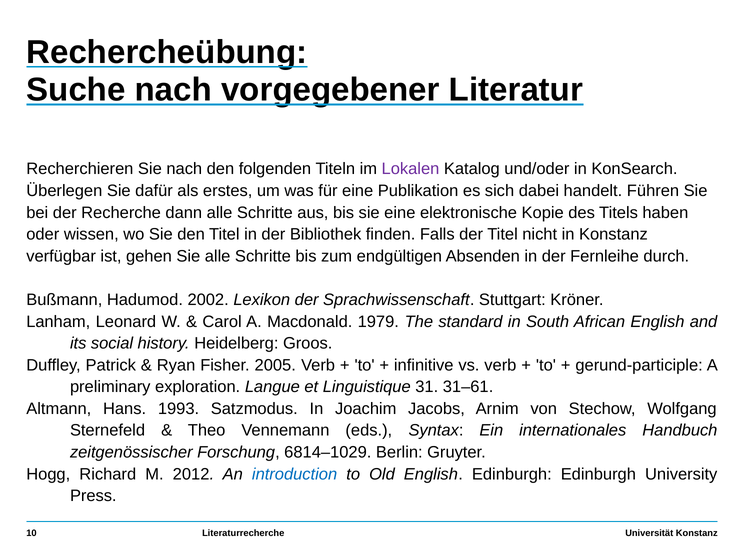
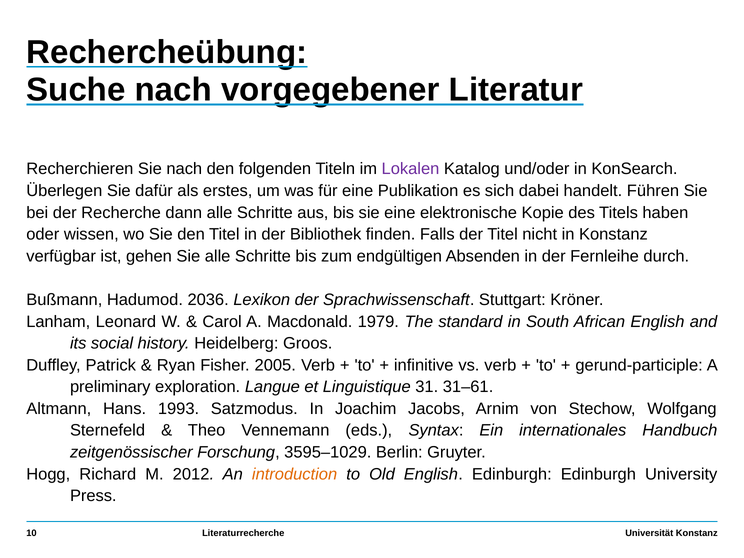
2002: 2002 -> 2036 (208, 300)
6814–1029: 6814–1029 -> 3595–1029 (328, 452)
introduction colour: blue -> orange (295, 474)
